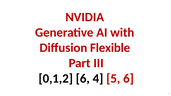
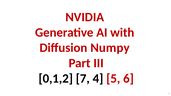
Flexible: Flexible -> Numpy (110, 48)
0,1,2 6: 6 -> 7 (83, 79)
